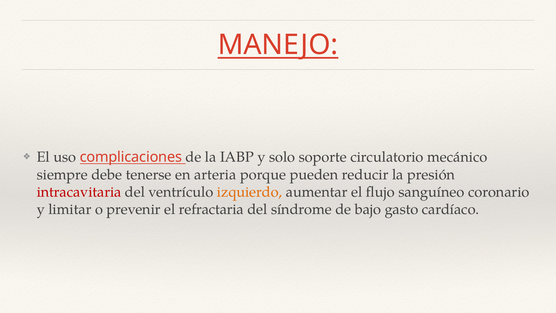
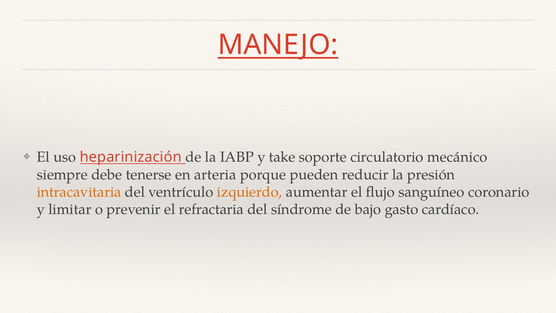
complicaciones: complicaciones -> heparinización (131, 157)
solo: solo -> take (282, 157)
intracavitaria colour: red -> orange (79, 192)
